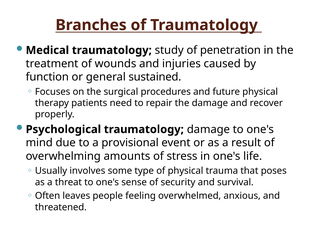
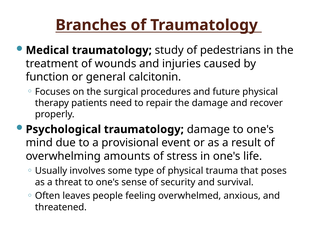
penetration: penetration -> pedestrians (230, 50)
sustained: sustained -> calcitonin (155, 77)
